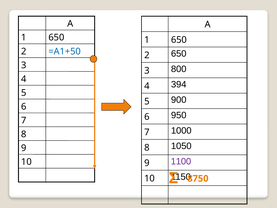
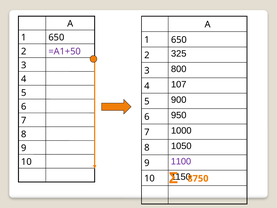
=А1+50 colour: blue -> purple (65, 51)
650: 650 -> 325 (179, 54)
394: 394 -> 107 (179, 84)
